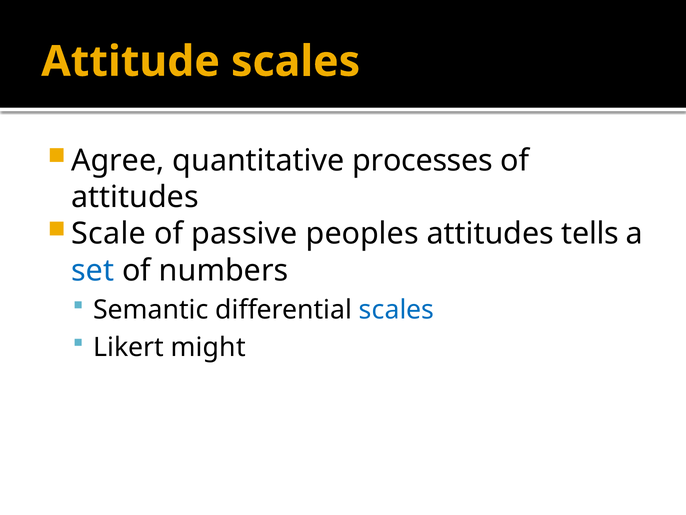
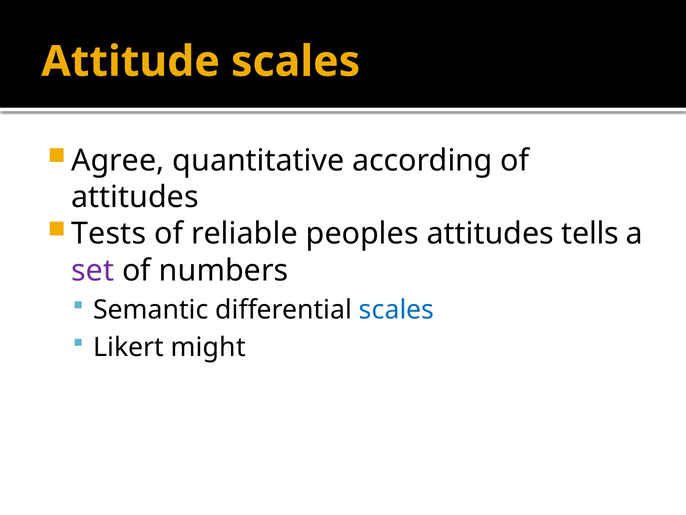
processes: processes -> according (423, 160)
Scale: Scale -> Tests (109, 234)
passive: passive -> reliable (244, 234)
set colour: blue -> purple (93, 270)
